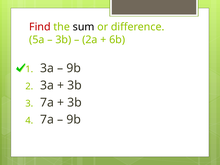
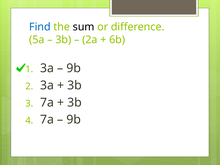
Find colour: red -> blue (40, 27)
